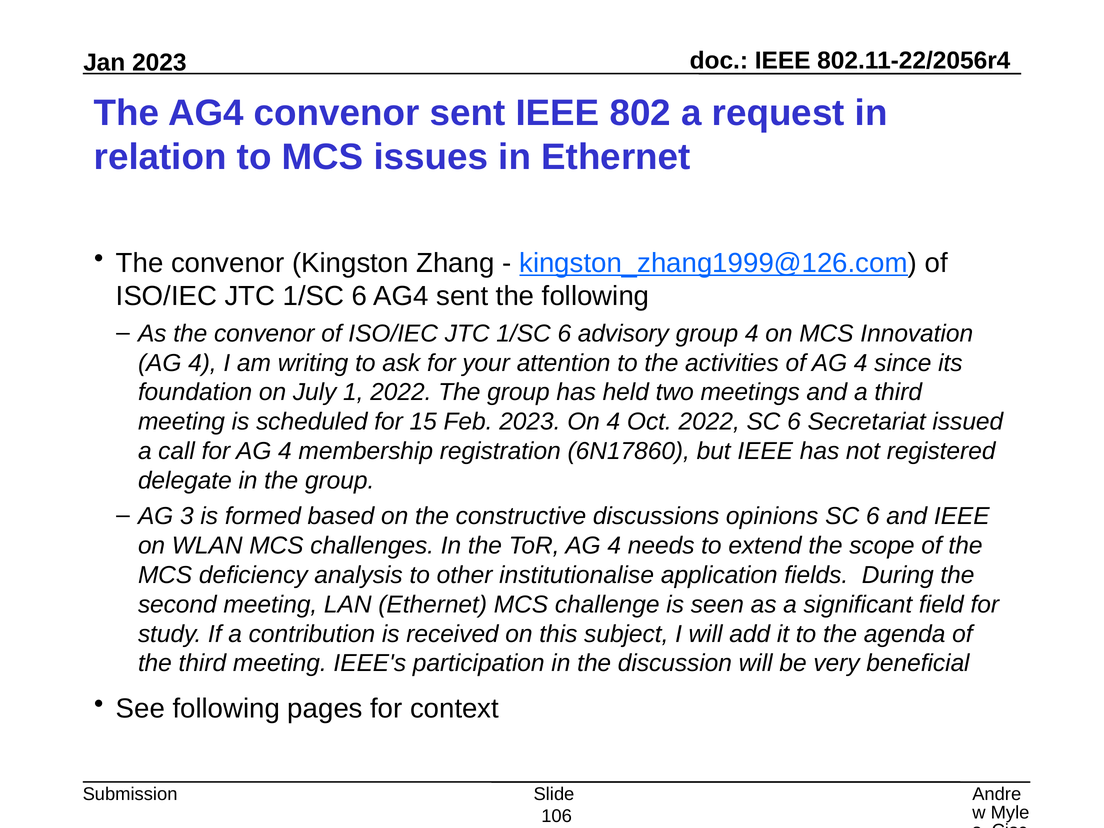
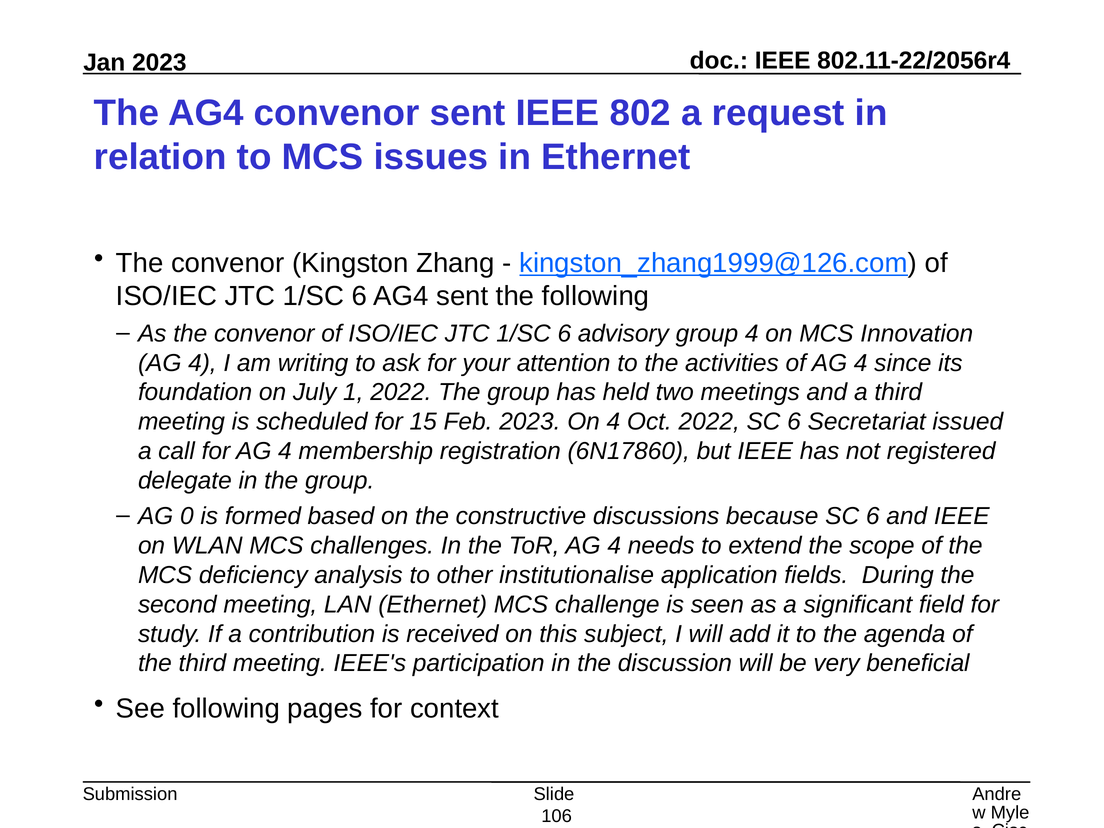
3: 3 -> 0 (187, 516)
opinions: opinions -> because (772, 516)
